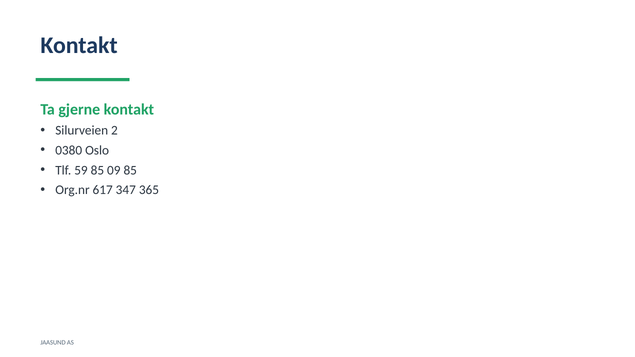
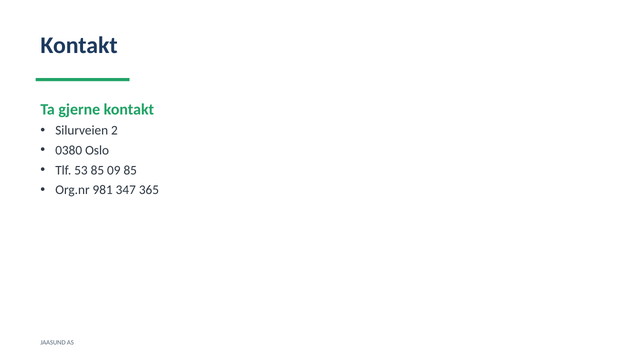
59: 59 -> 53 (81, 170)
617: 617 -> 981 (103, 190)
